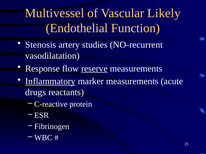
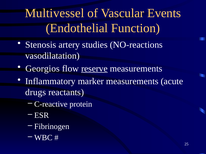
Likely: Likely -> Events (164, 13)
NO-recurrent: NO-recurrent -> NO-reactions (136, 45)
Response: Response -> Georgios (42, 69)
Inflammatory underline: present -> none (50, 82)
